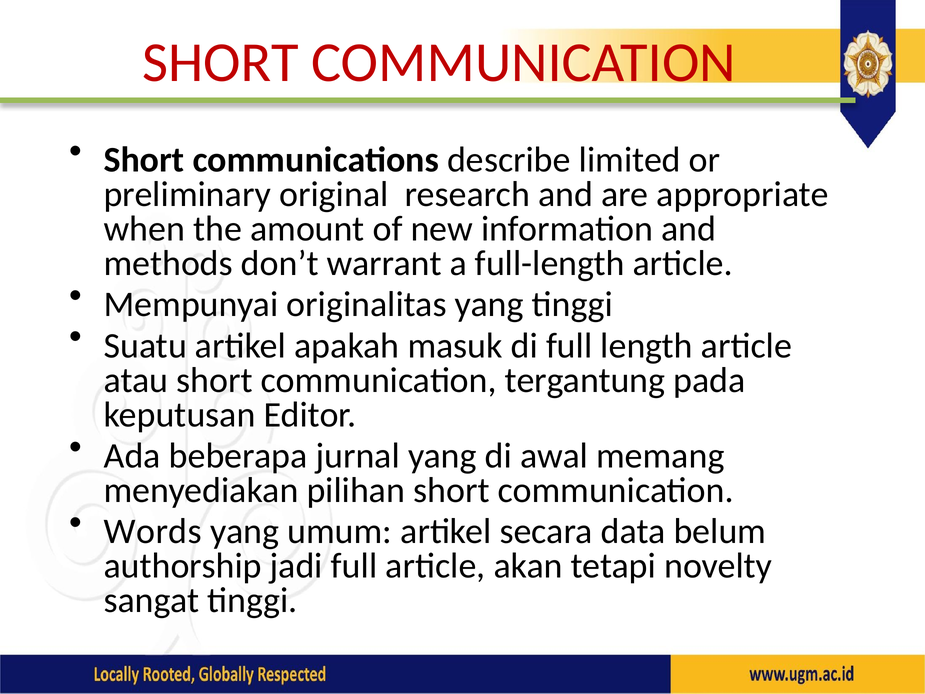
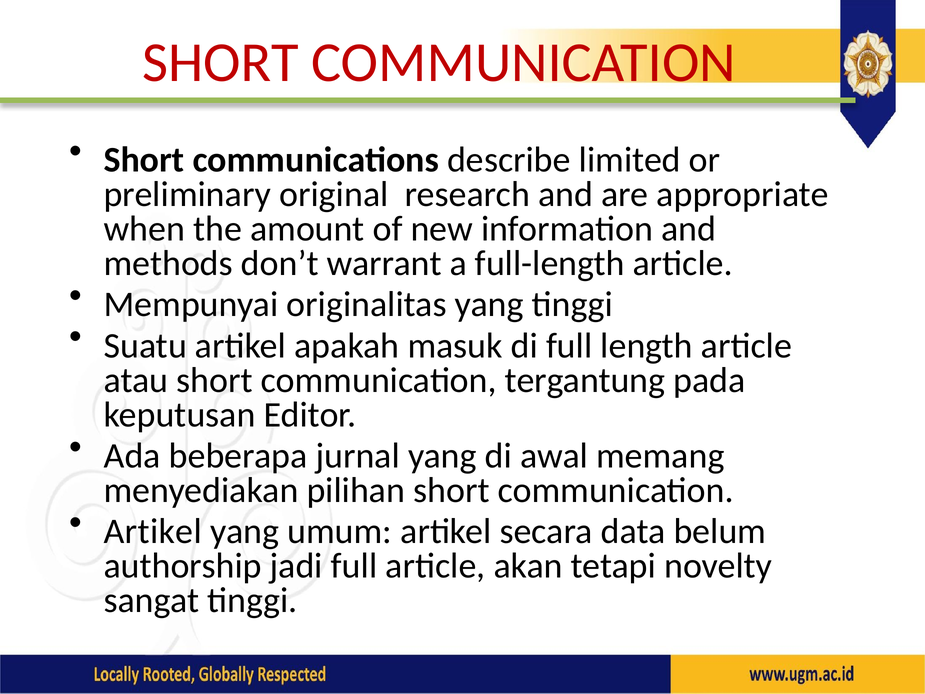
Words: Words -> Artikel (153, 531)
